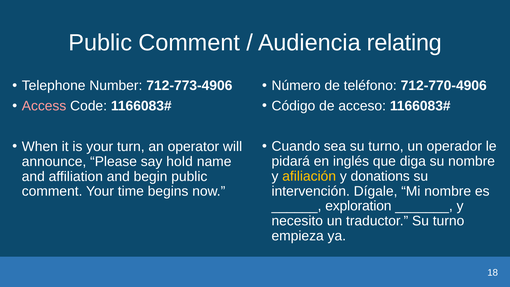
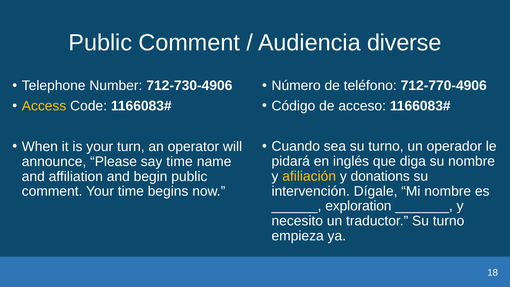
relating: relating -> diverse (404, 43)
712-773-4906: 712-773-4906 -> 712-730-4906 (189, 86)
Access colour: pink -> yellow (44, 106)
say hold: hold -> time (180, 161)
